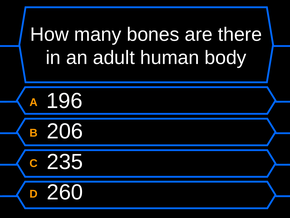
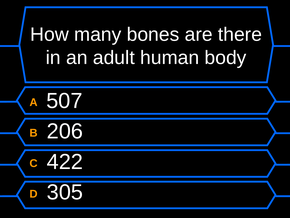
196: 196 -> 507 (64, 101)
235: 235 -> 422 (65, 162)
260: 260 -> 305 (65, 192)
